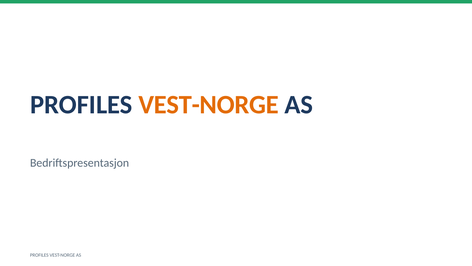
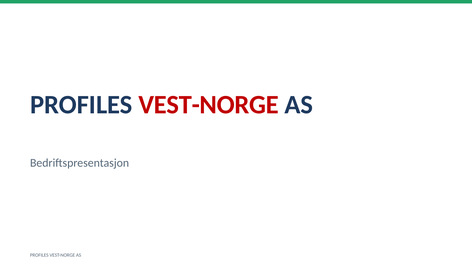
VEST-NORGE colour: orange -> red (209, 105)
